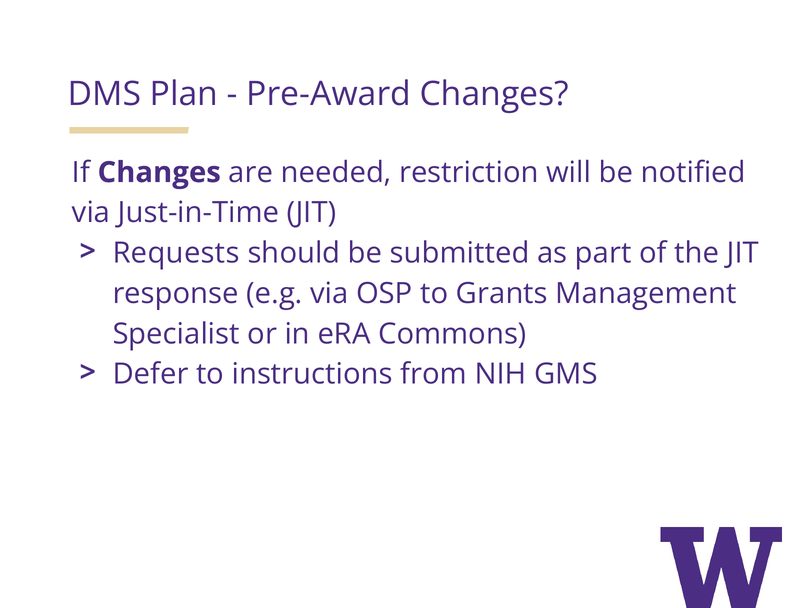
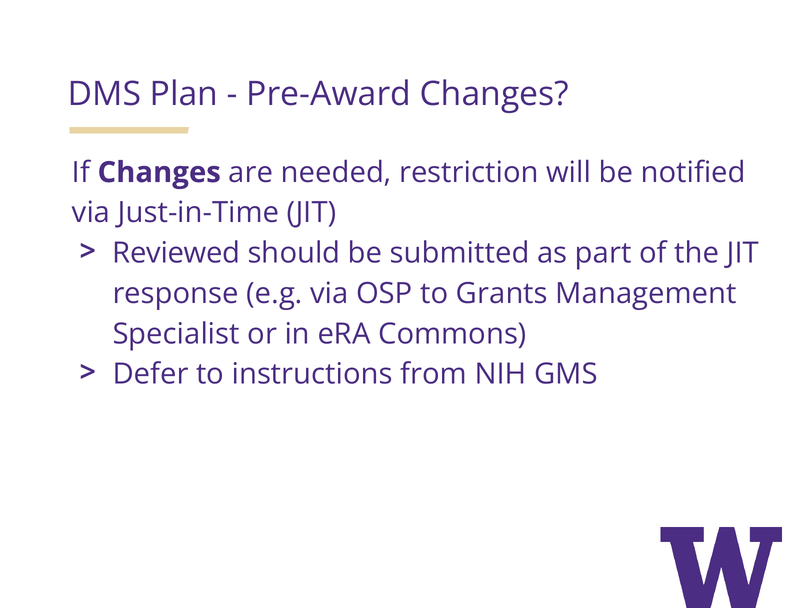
Requests: Requests -> Reviewed (176, 253)
